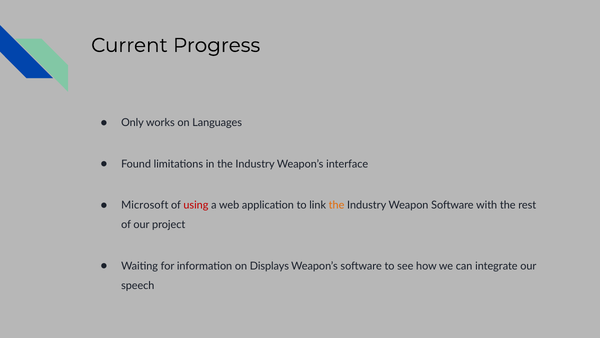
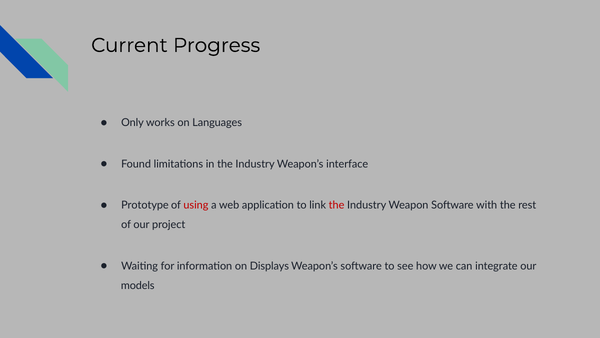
Microsoft: Microsoft -> Prototype (145, 205)
the colour: orange -> red (337, 205)
speech: speech -> models (138, 285)
